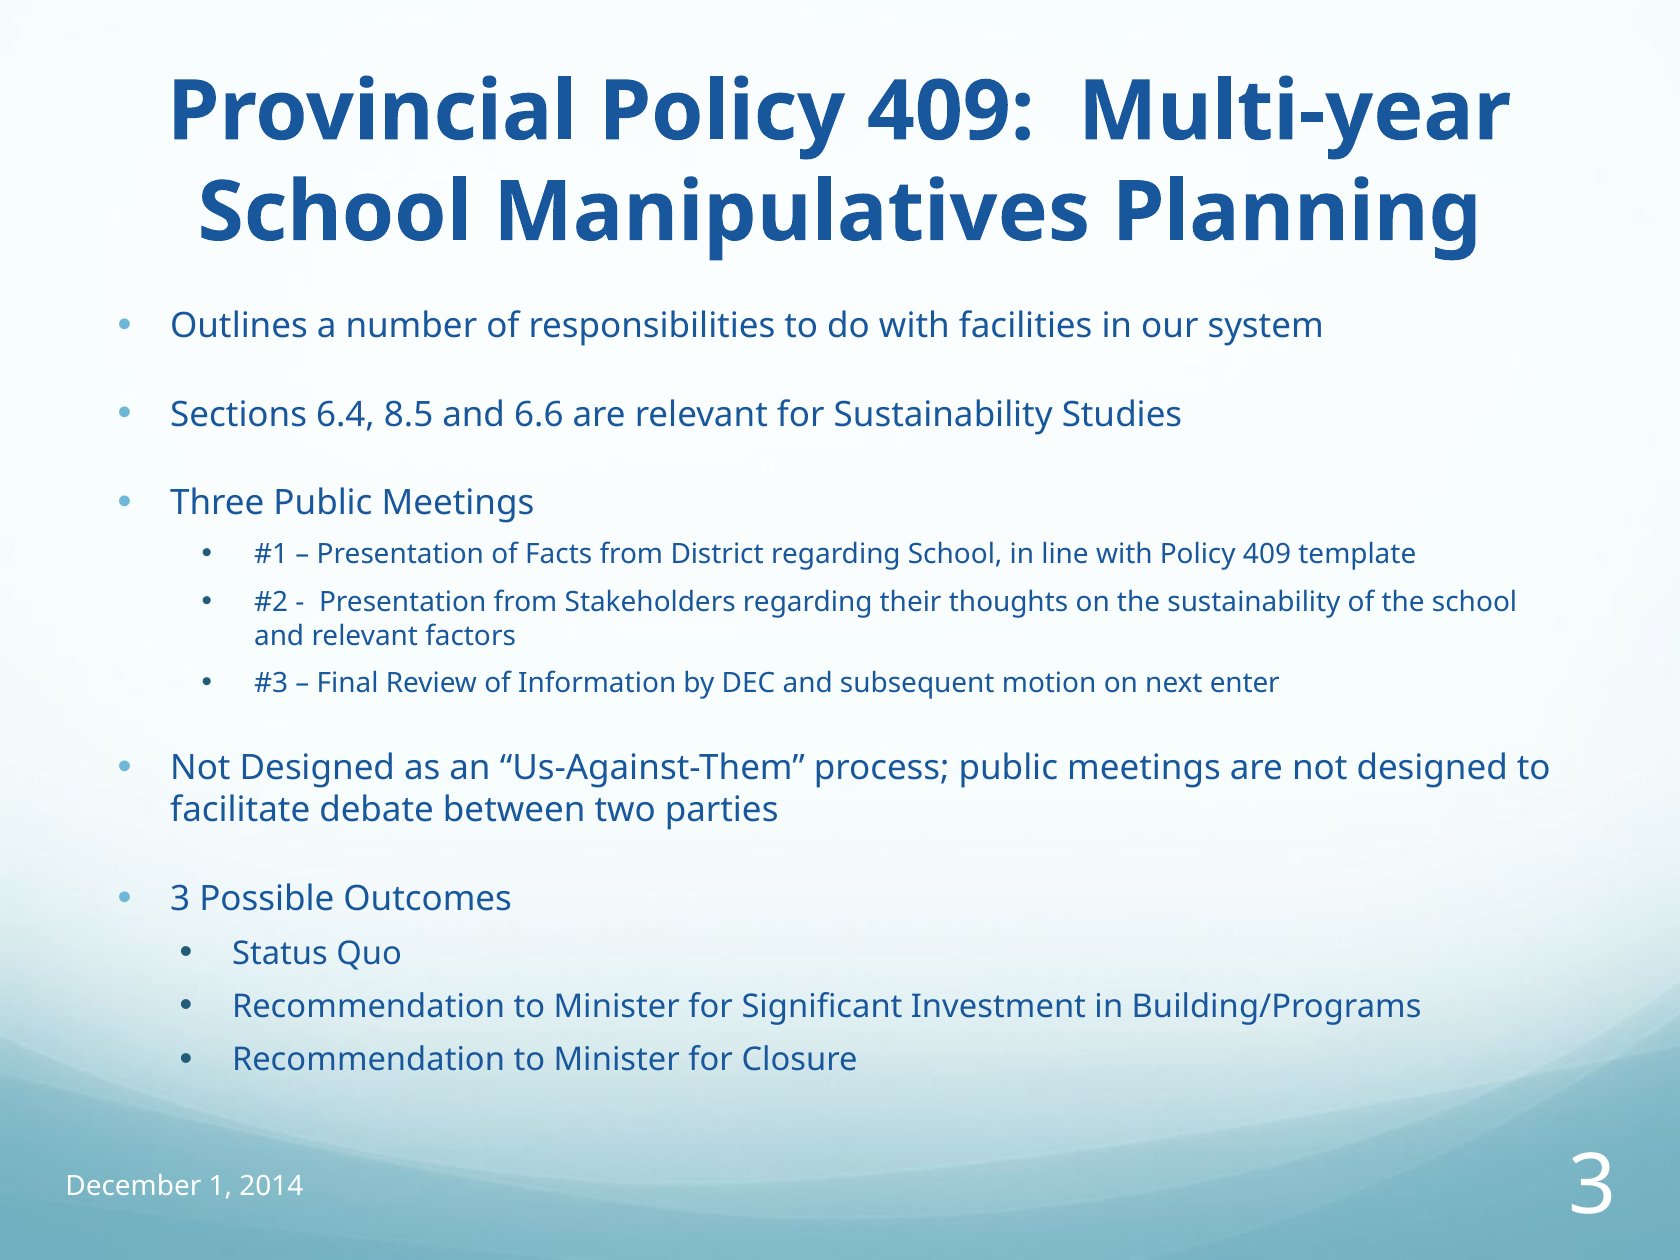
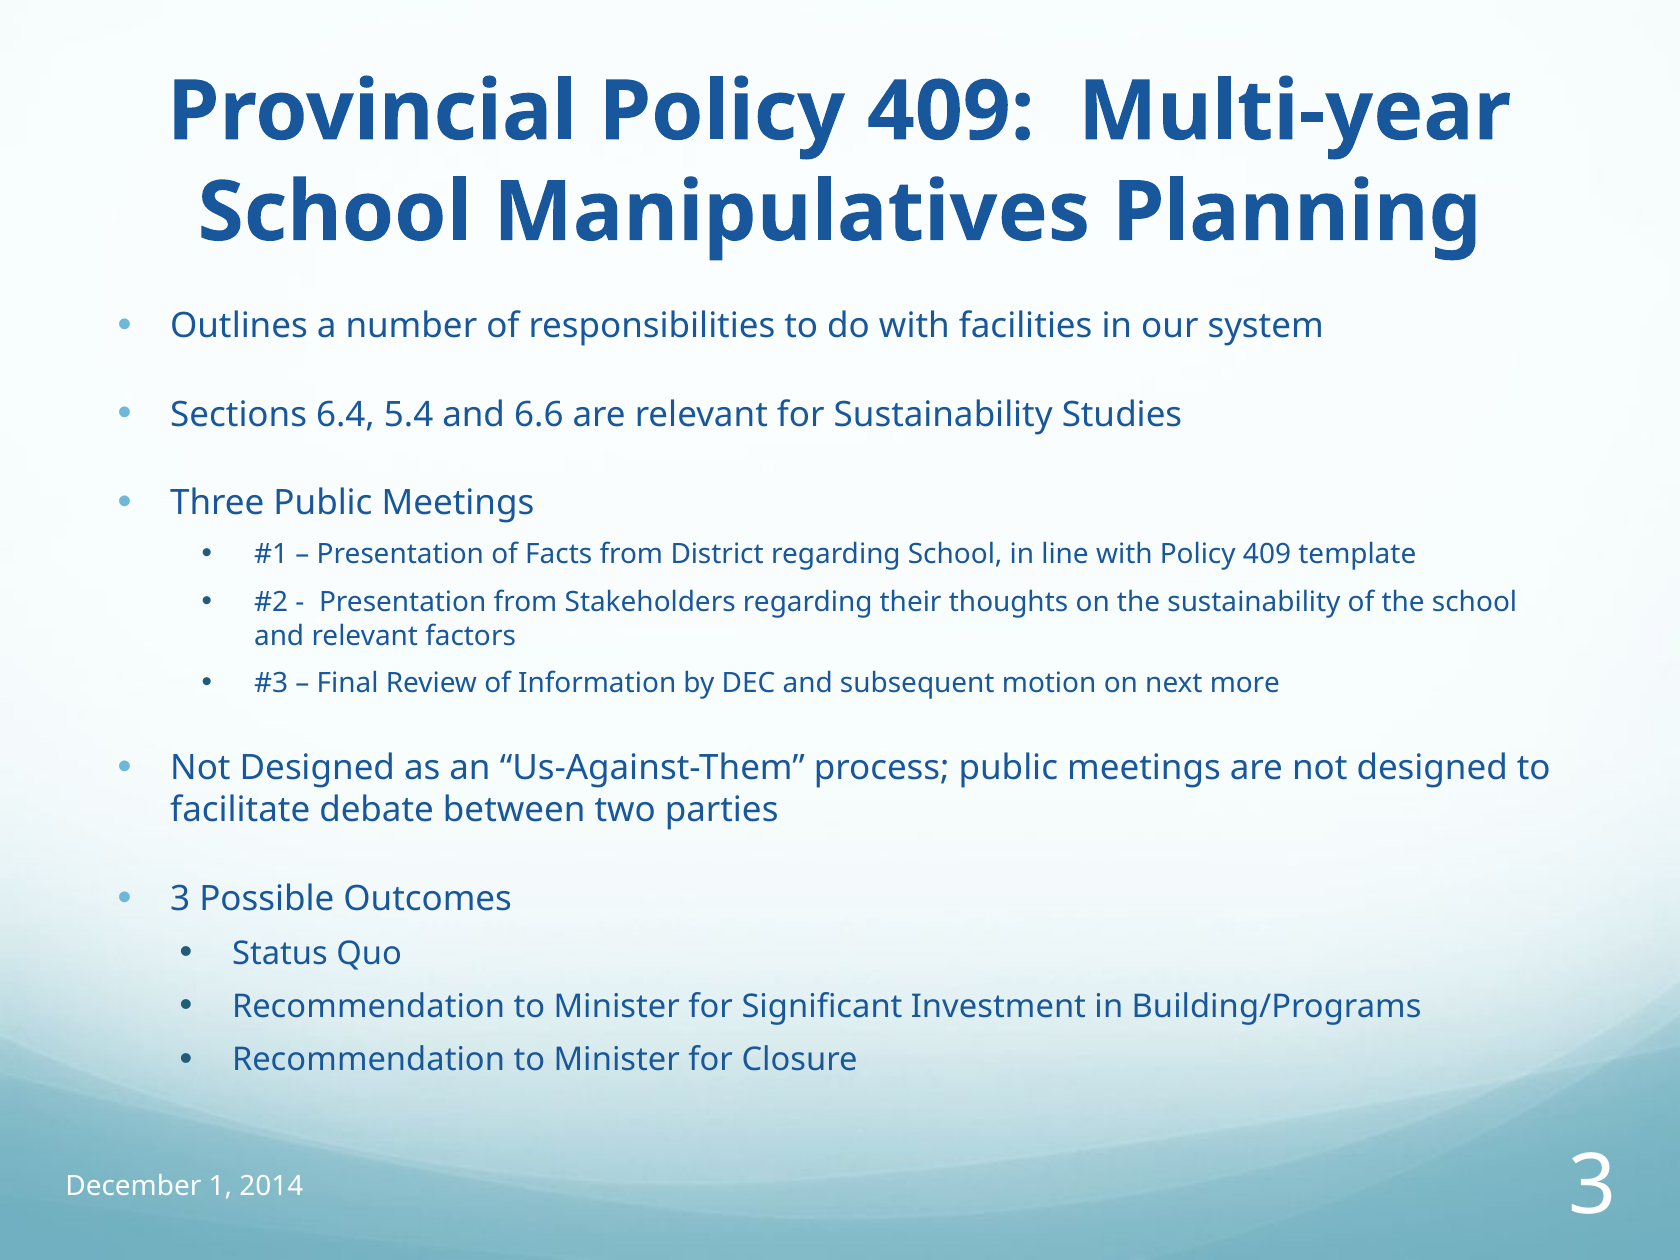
8.5: 8.5 -> 5.4 (409, 415)
enter: enter -> more (1245, 683)
